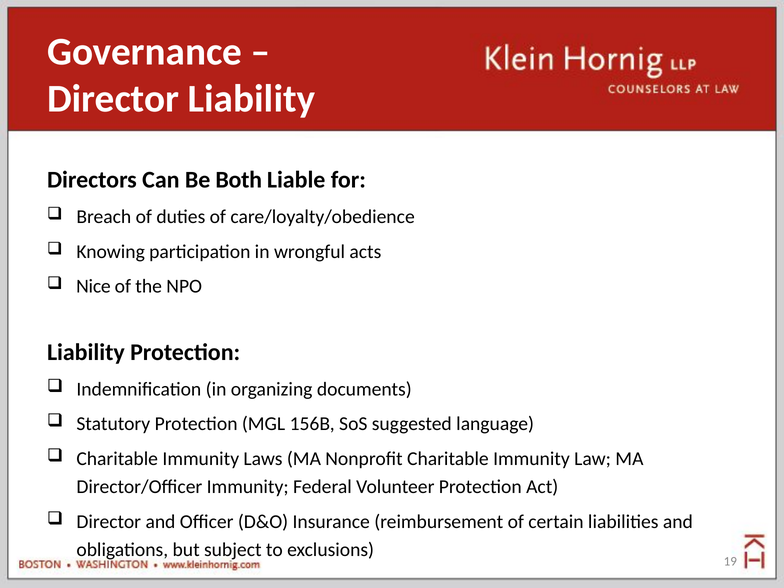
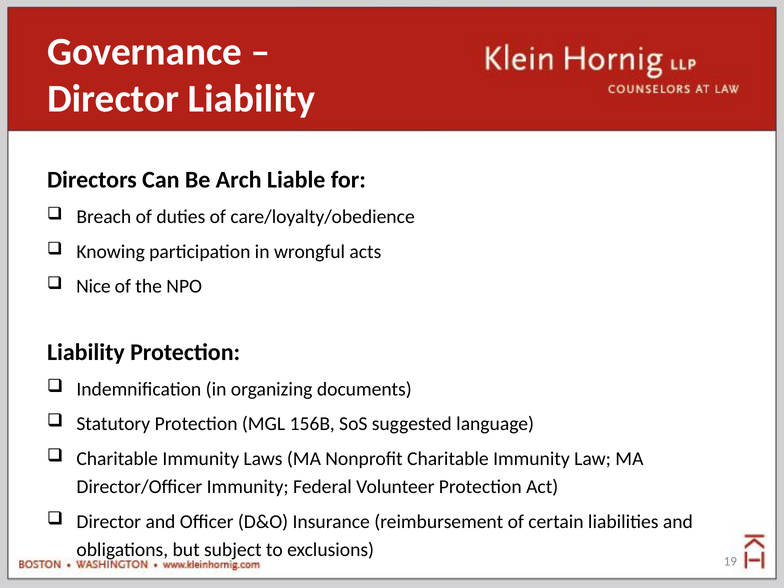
Both: Both -> Arch (239, 180)
